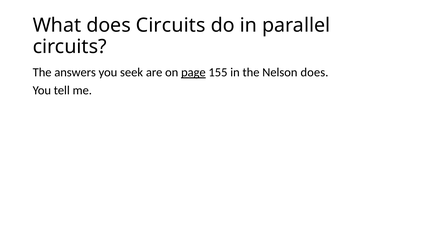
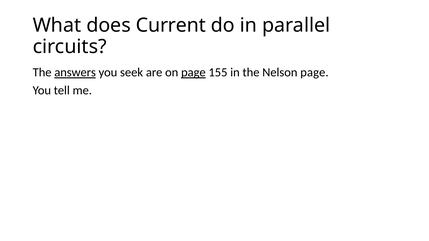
does Circuits: Circuits -> Current (171, 25)
answers underline: none -> present (75, 73)
Nelson does: does -> page (314, 73)
